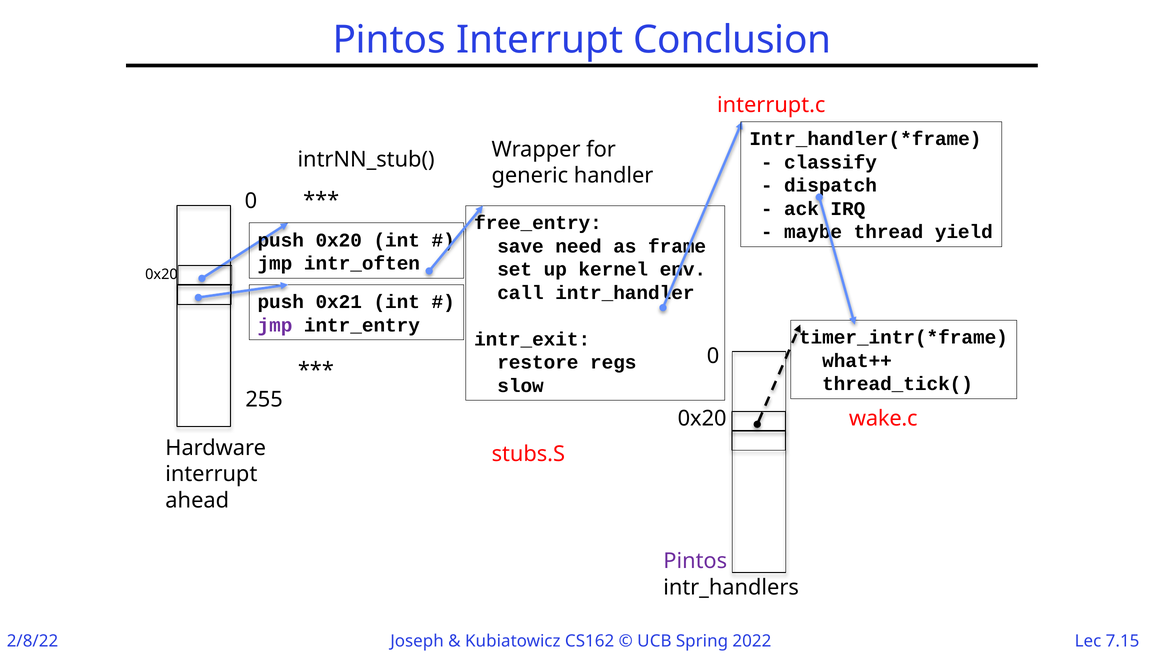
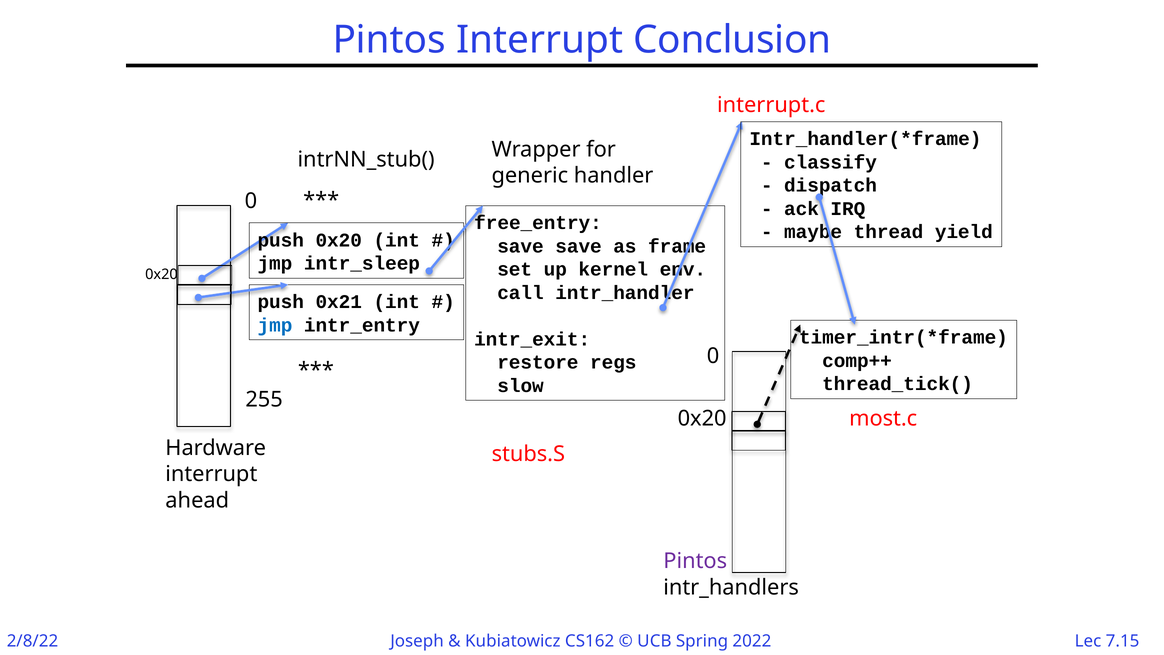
save need: need -> save (579, 246)
intr_often: intr_often -> intr_sleep (362, 263)
jmp colour: purple -> blue (275, 325)
what++: what++ -> comp++ (857, 361)
wake.c: wake.c -> most.c (883, 419)
